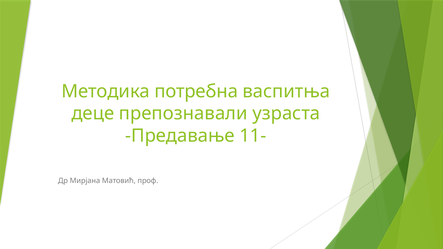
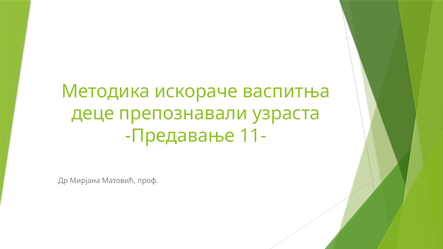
потребна: потребна -> искораче (196, 91)
